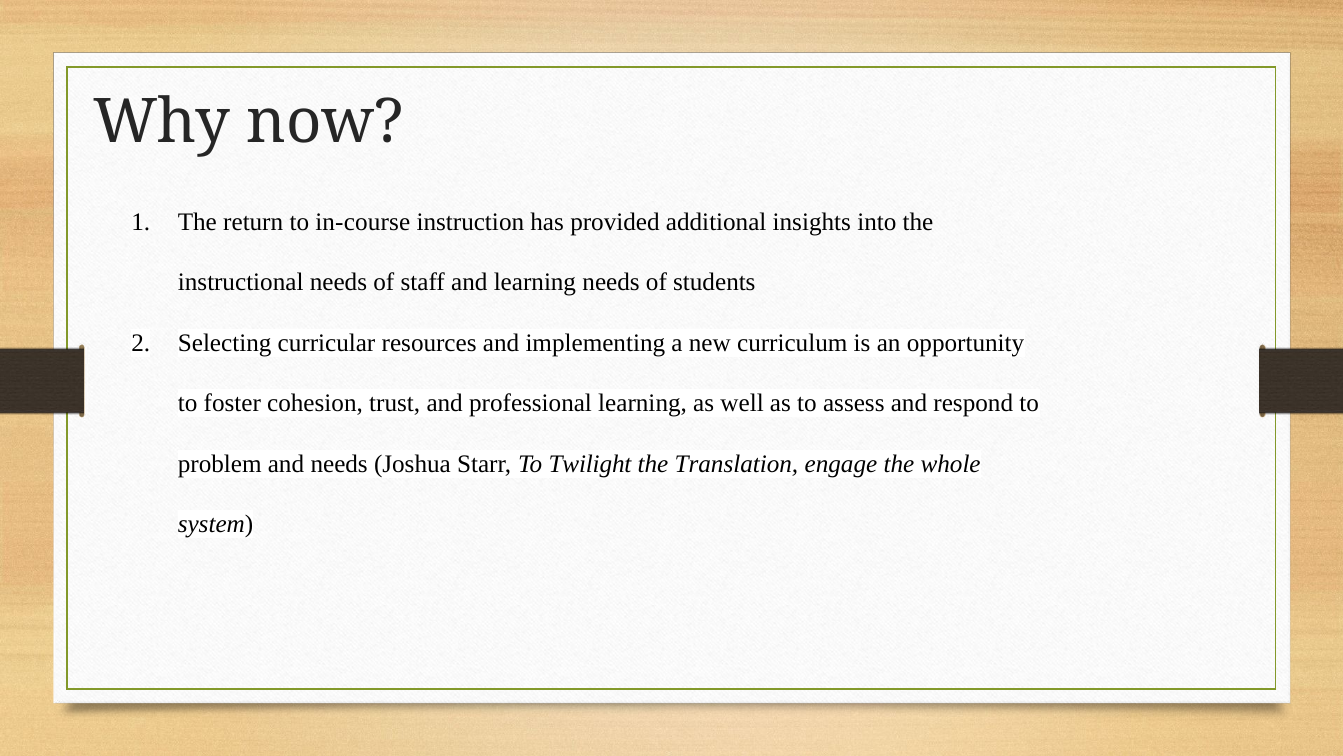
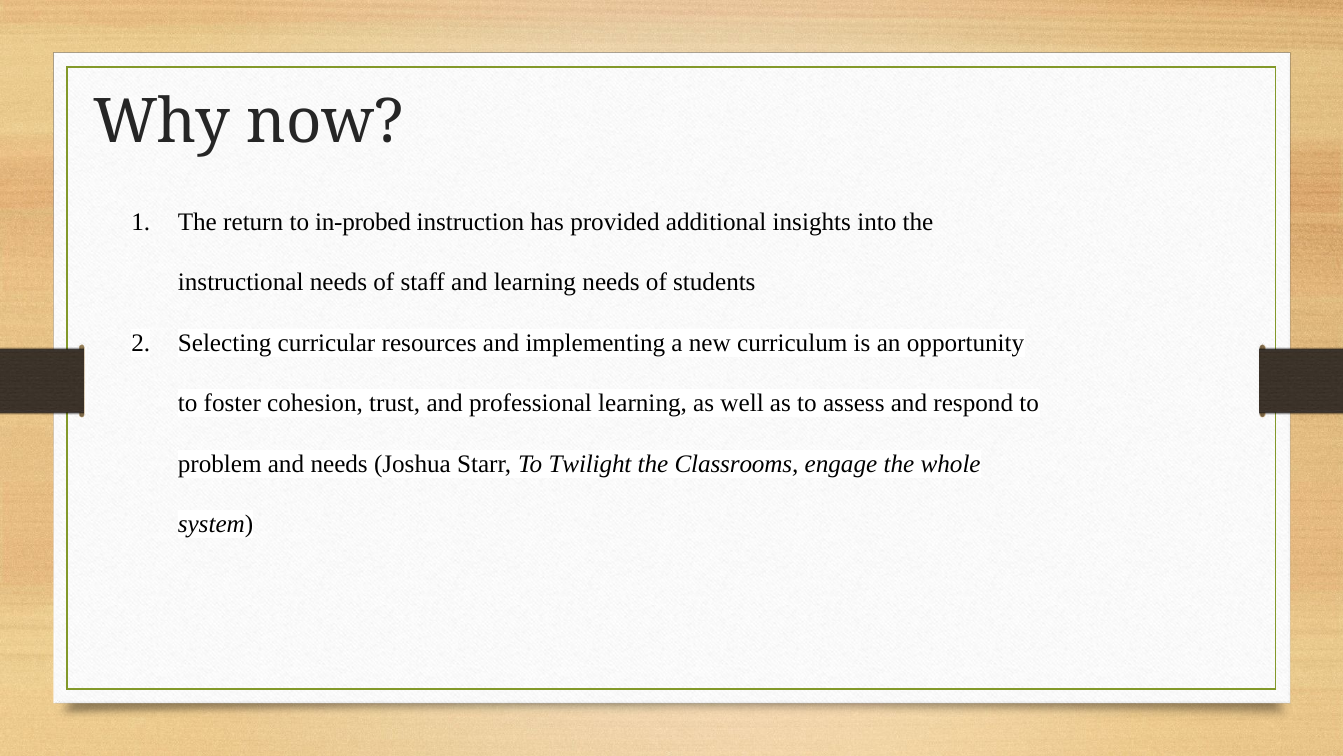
in-course: in-course -> in-probed (363, 222)
Translation: Translation -> Classrooms (737, 463)
